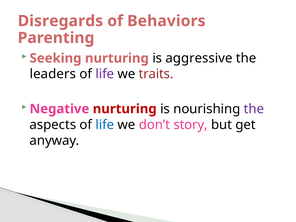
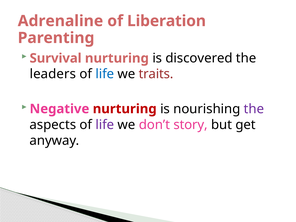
Disregards: Disregards -> Adrenaline (60, 21)
Behaviors: Behaviors -> Liberation (166, 21)
Seeking: Seeking -> Survival (56, 58)
aggressive: aggressive -> discovered (199, 58)
life colour: purple -> blue (105, 74)
life colour: blue -> purple (105, 125)
